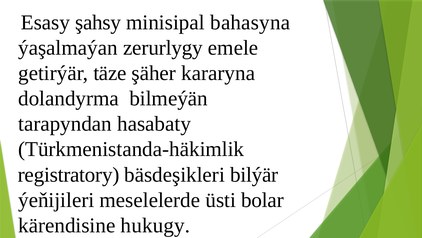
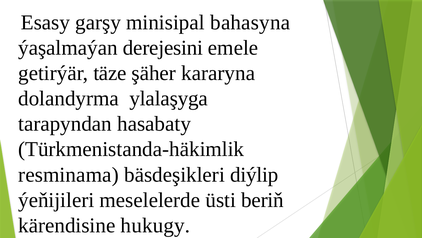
şahsy: şahsy -> garşy (98, 22)
zerurlygy: zerurlygy -> derejesini (163, 48)
bilmeýän: bilmeýän -> ylalaşyga (169, 98)
registratory: registratory -> resminama (68, 174)
bilýär: bilýär -> diýlip (254, 174)
bolar: bolar -> beriň (262, 200)
